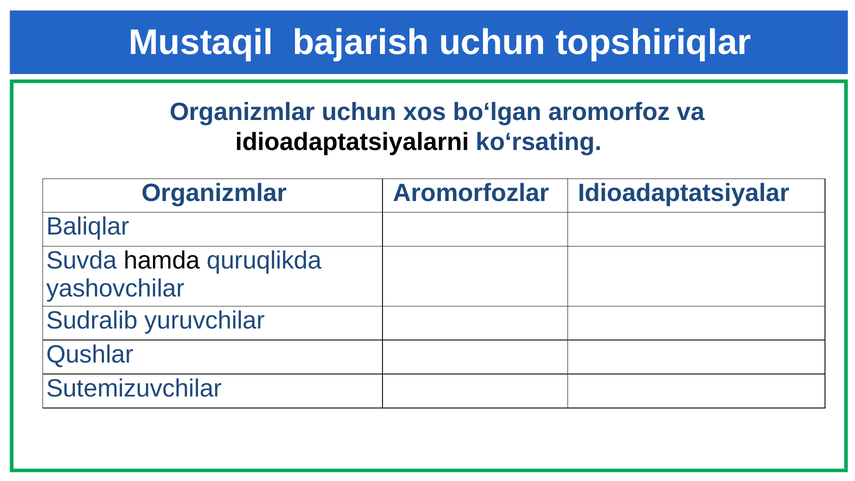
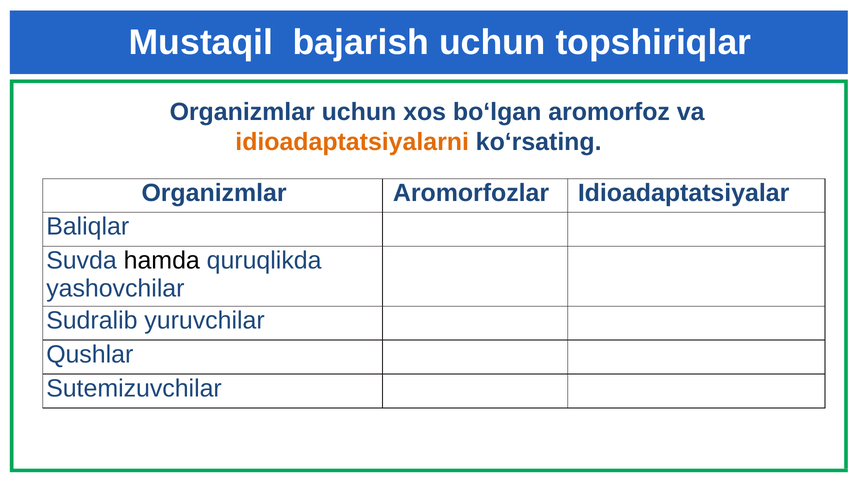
idioadaptatsiyalarni colour: black -> orange (352, 142)
